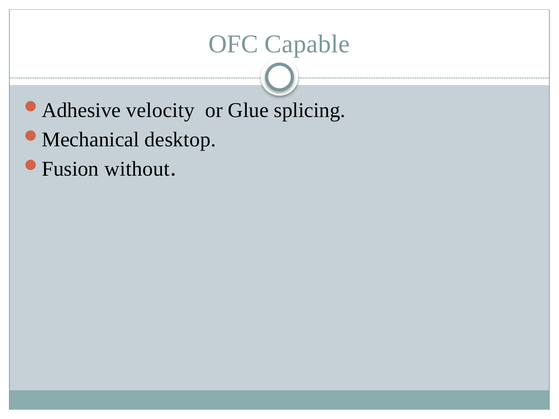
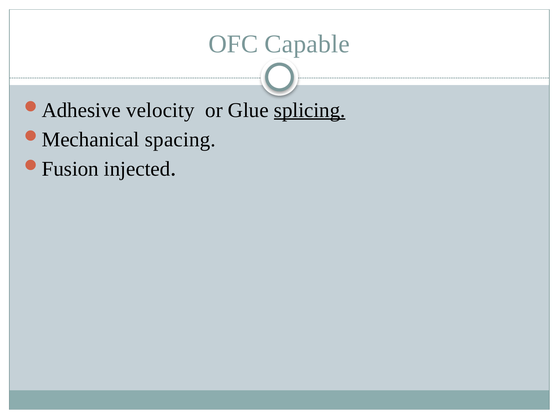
splicing underline: none -> present (310, 110)
desktop: desktop -> spacing (180, 140)
without: without -> injected (137, 169)
